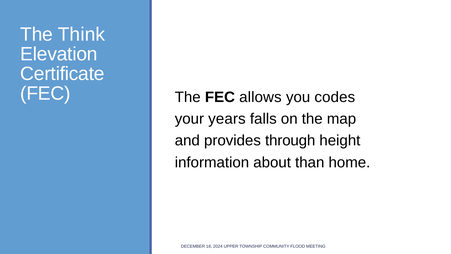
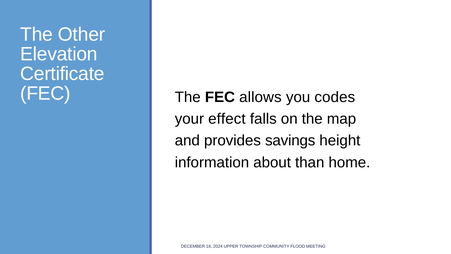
Think: Think -> Other (82, 34)
years: years -> effect (227, 119)
through: through -> savings (290, 141)
